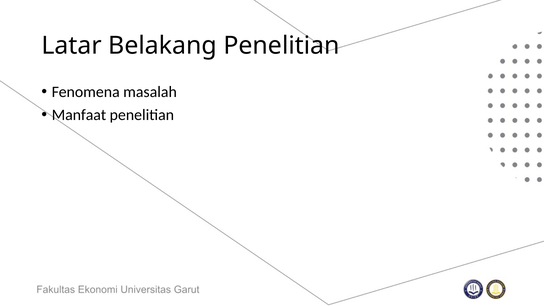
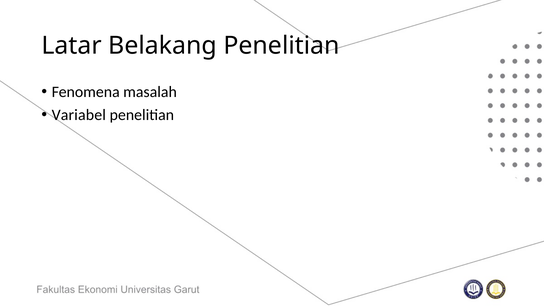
Manfaat: Manfaat -> Variabel (79, 115)
